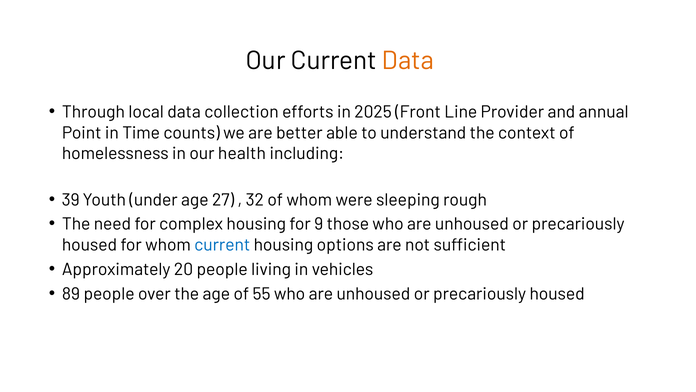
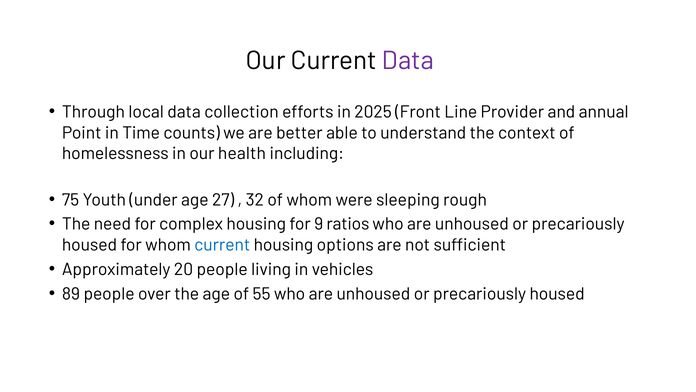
Data colour: orange -> purple (408, 60)
39: 39 -> 75 (71, 200)
those: those -> ratios (348, 224)
